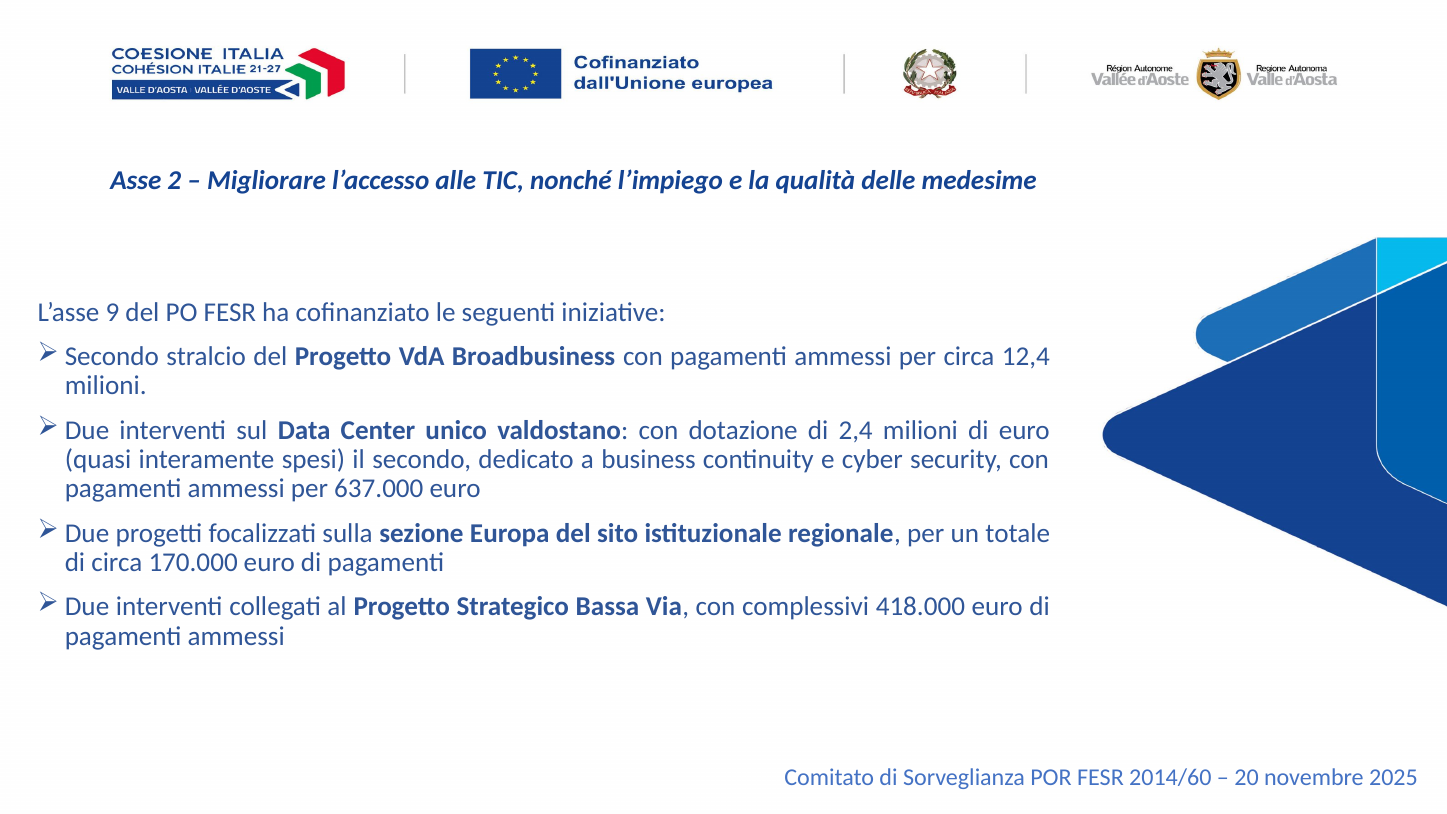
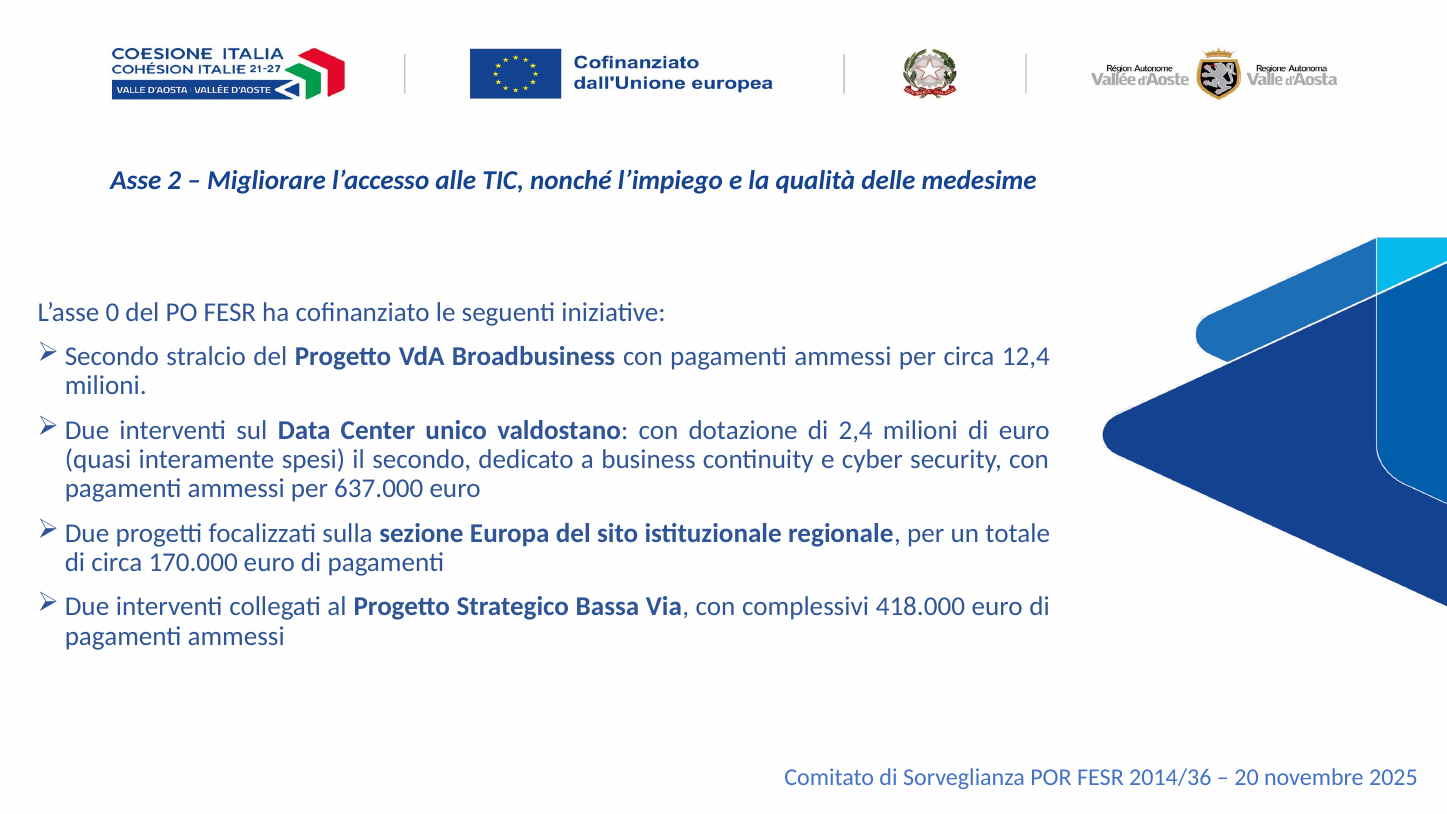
9: 9 -> 0 (113, 312)
2014/60: 2014/60 -> 2014/36 (1170, 777)
